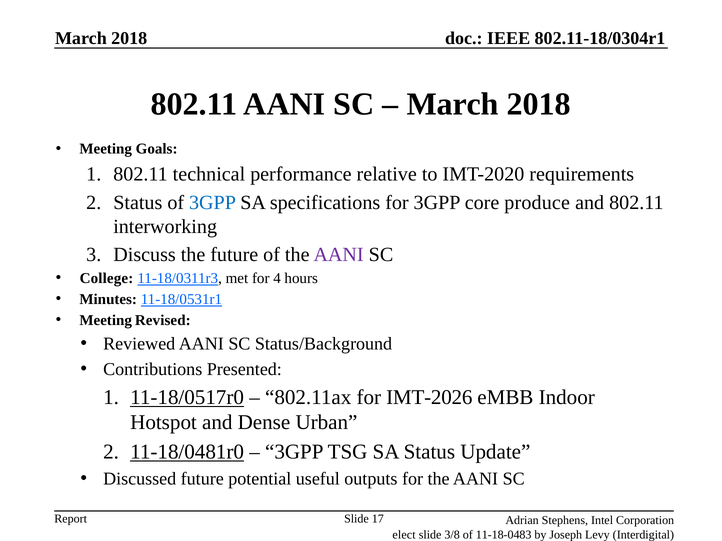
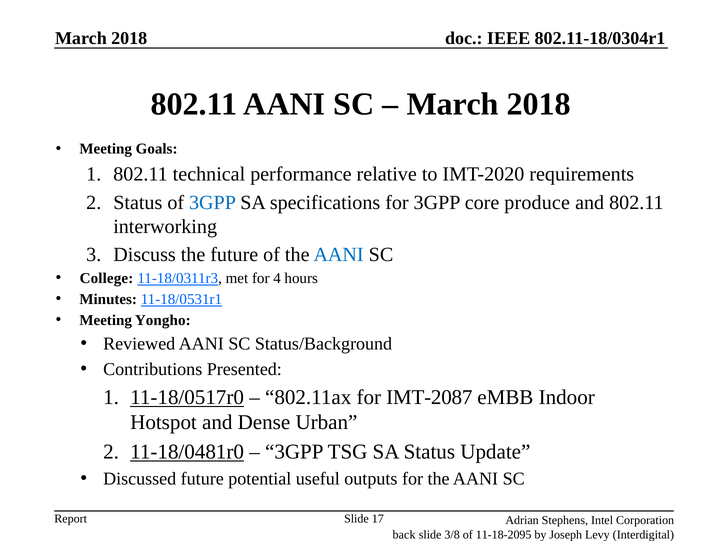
AANI colour: purple -> blue (339, 255)
Revised: Revised -> Yongho (163, 321)
IMT-2026: IMT-2026 -> IMT-2087 (429, 397)
elect: elect -> back (404, 535)
11-18-0483: 11-18-0483 -> 11-18-2095 (504, 535)
